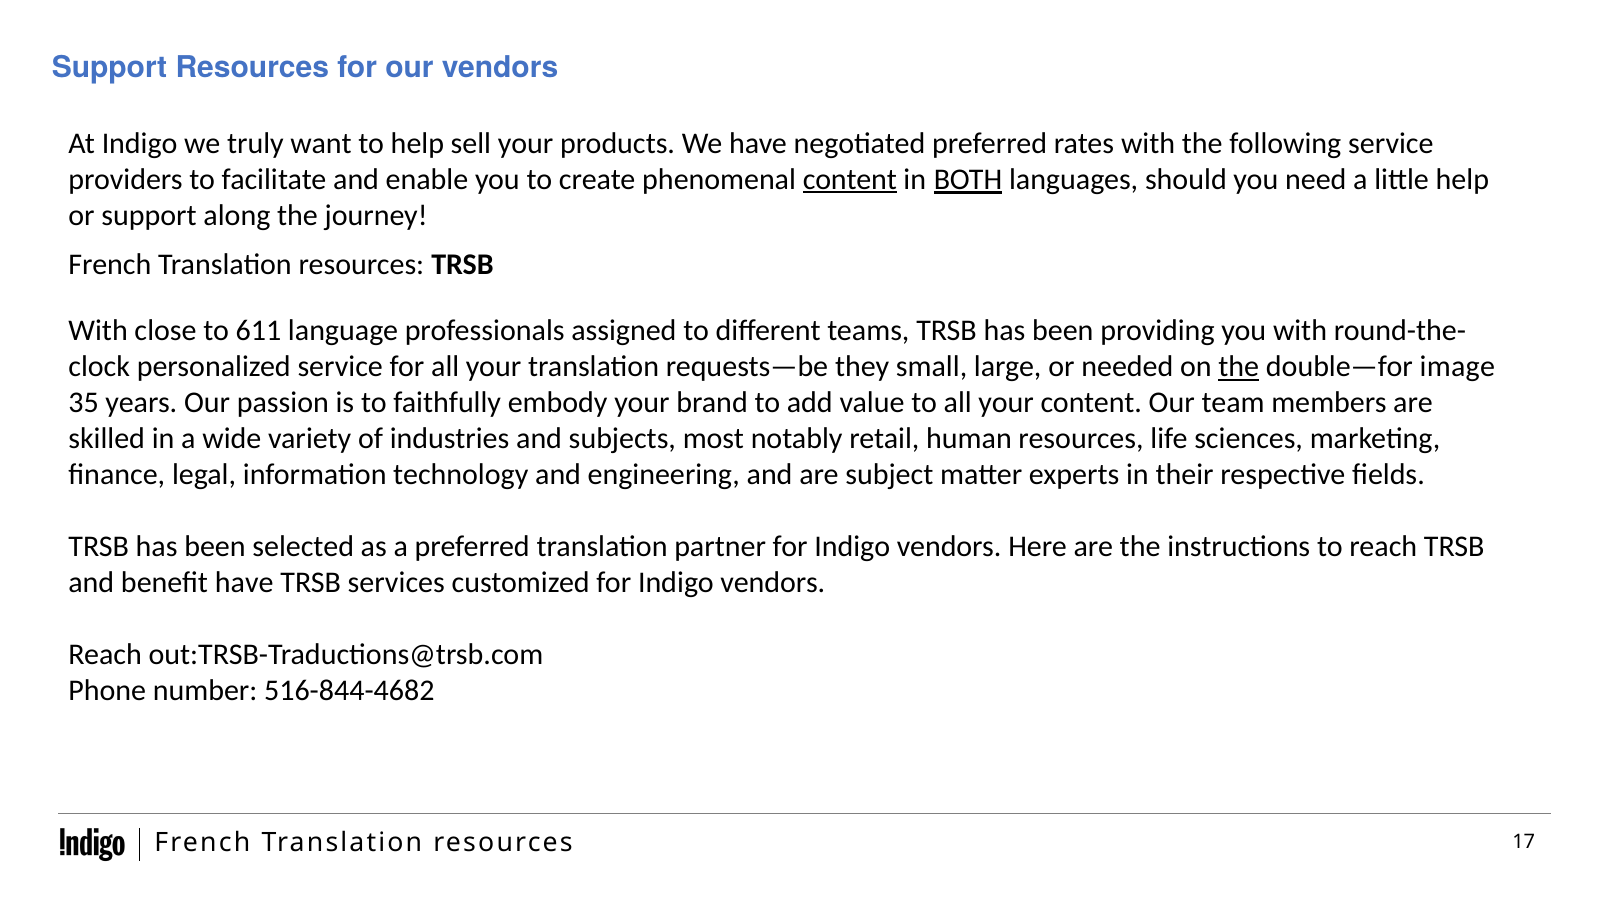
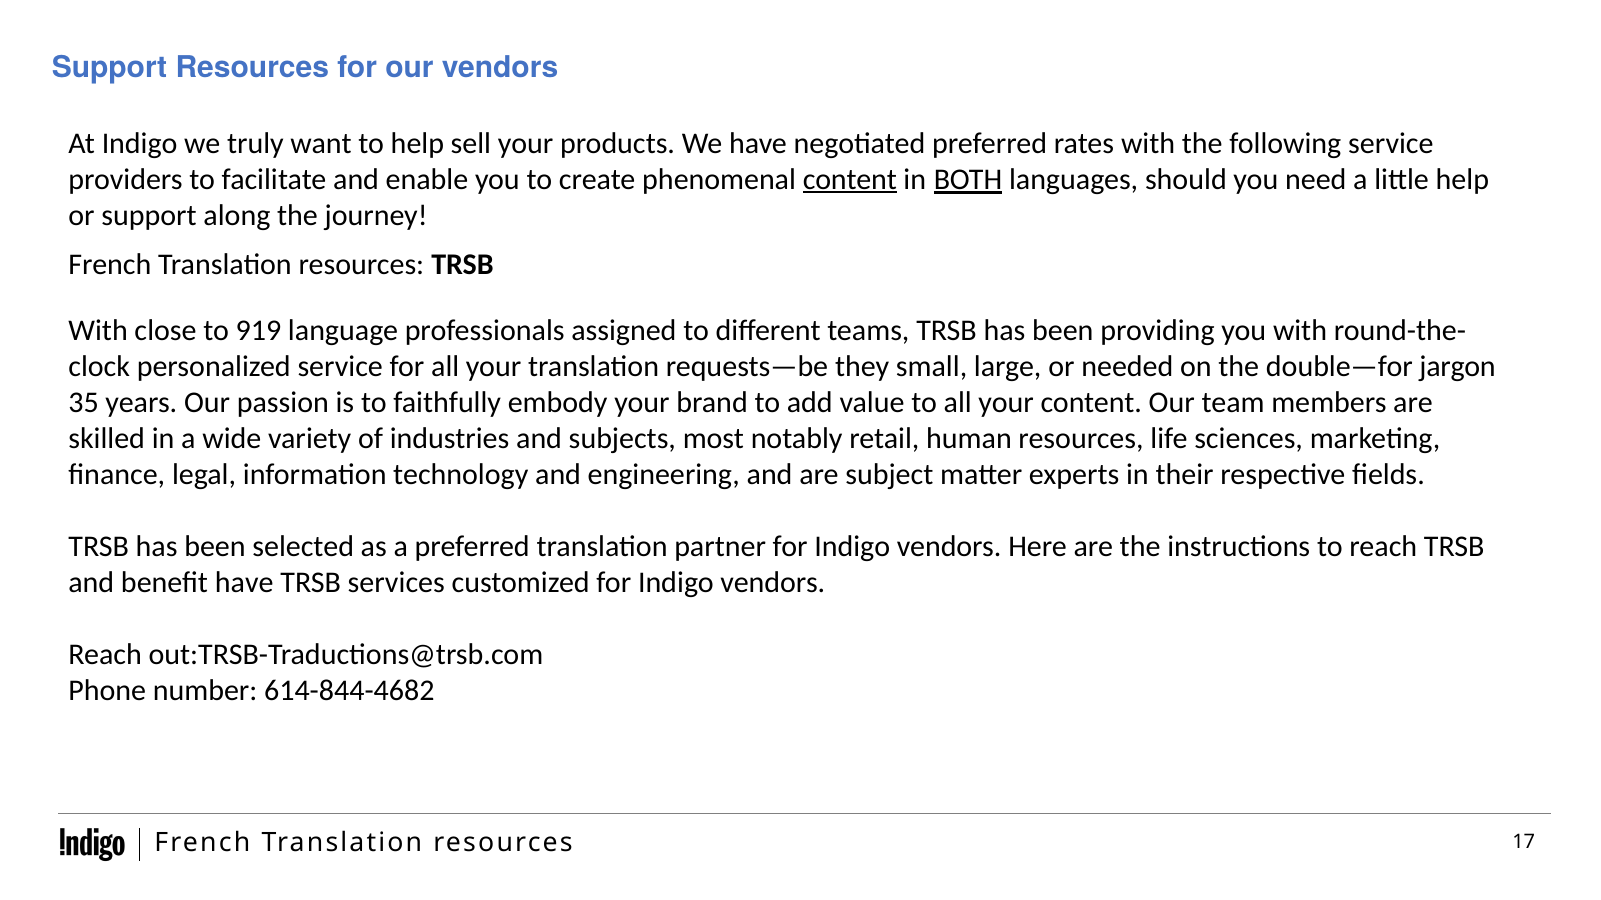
611: 611 -> 919 (258, 331)
the underline: present -> none (1239, 367)
image: image -> jargon (1458, 367)
516-844-4682: 516-844-4682 -> 614-844-4682 (349, 691)
